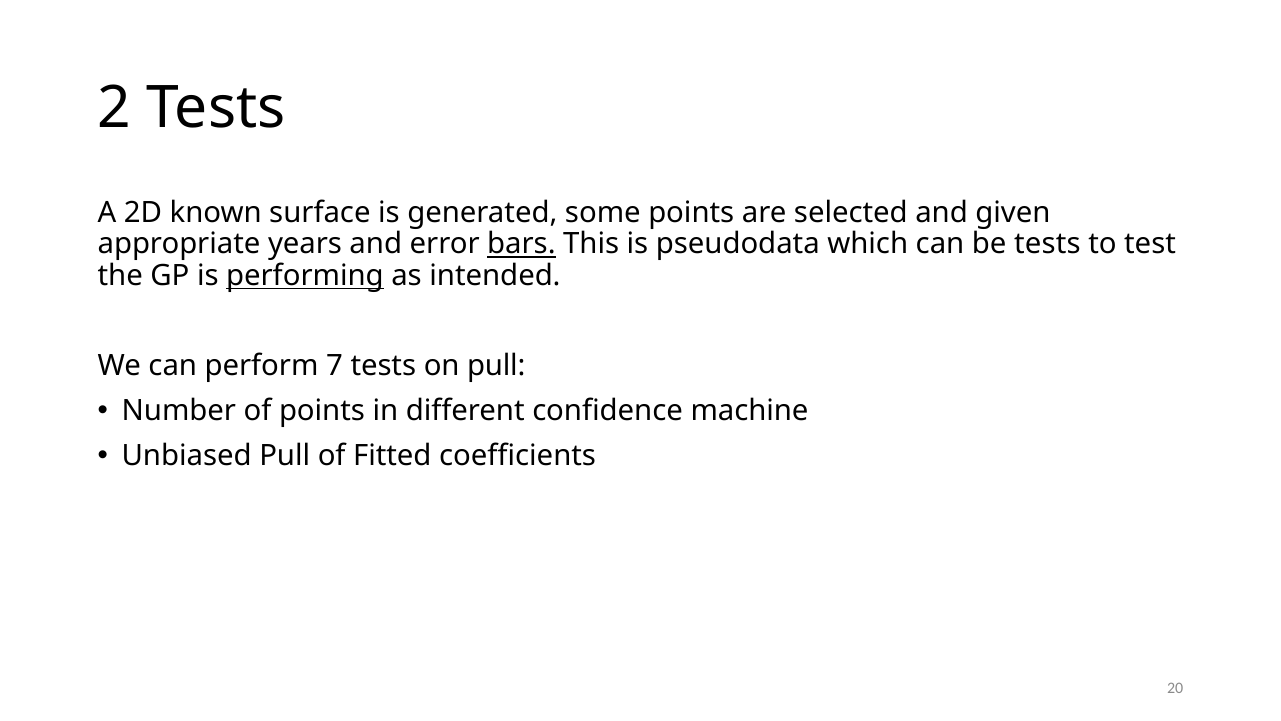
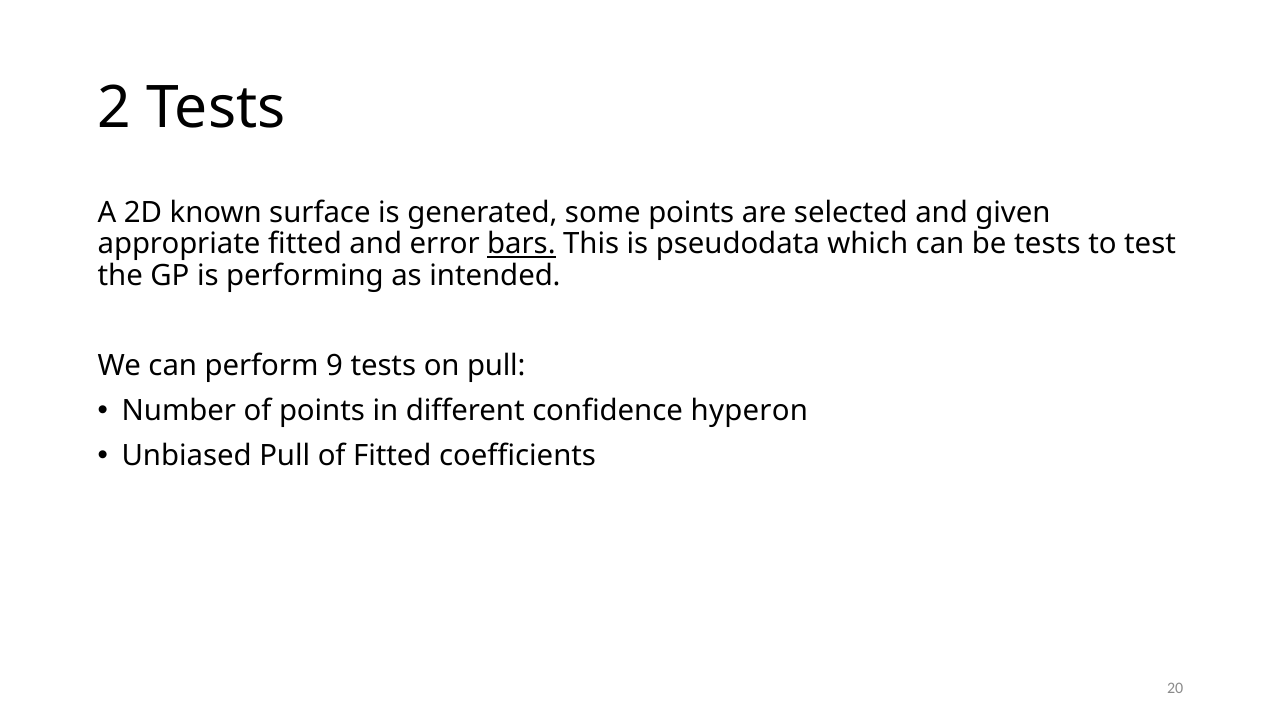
appropriate years: years -> fitted (305, 244)
performing underline: present -> none (305, 276)
7: 7 -> 9 (334, 366)
machine: machine -> hyperon (749, 411)
